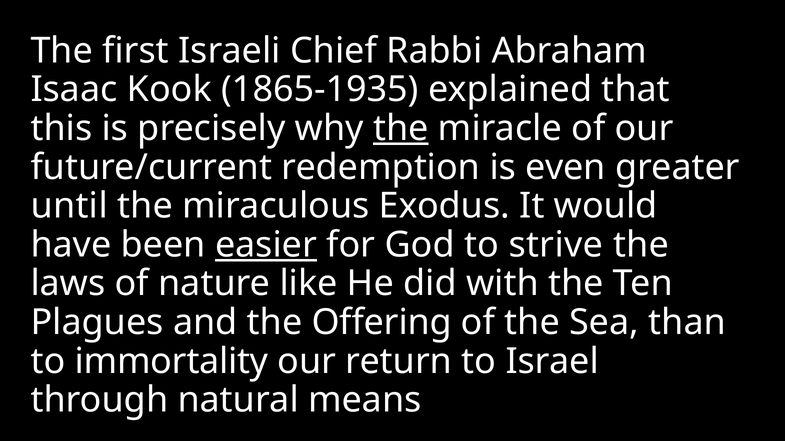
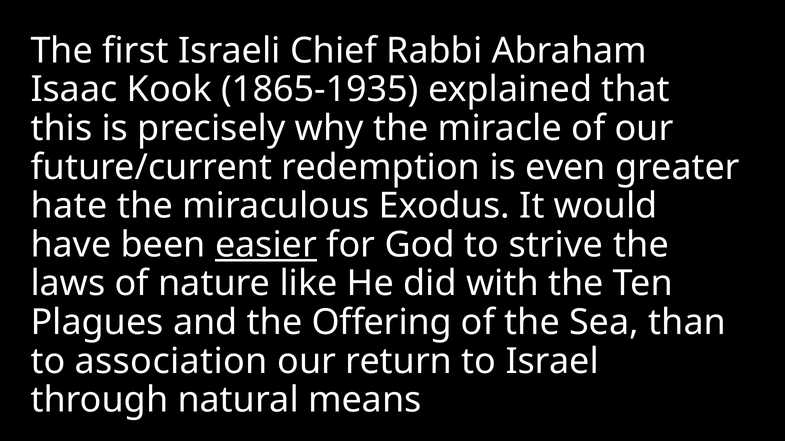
the underline: present -> none (401, 129)
until: until -> hate (69, 206)
immortality: immortality -> association (171, 362)
